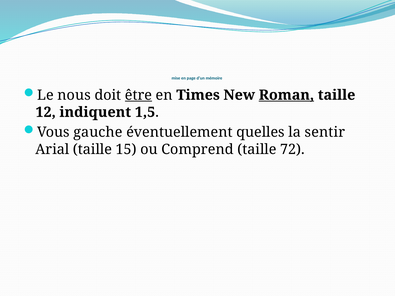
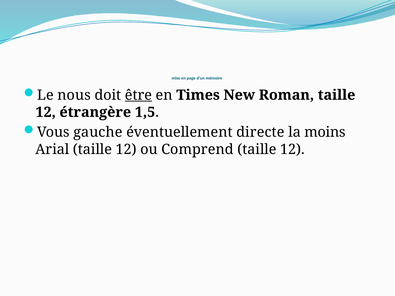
Roman underline: present -> none (286, 95)
indiquent: indiquent -> étrangère (95, 112)
quelles: quelles -> directe (260, 132)
sentir: sentir -> moins (325, 132)
Arial taille 15: 15 -> 12 (126, 149)
72: 72 -> 12 (292, 149)
